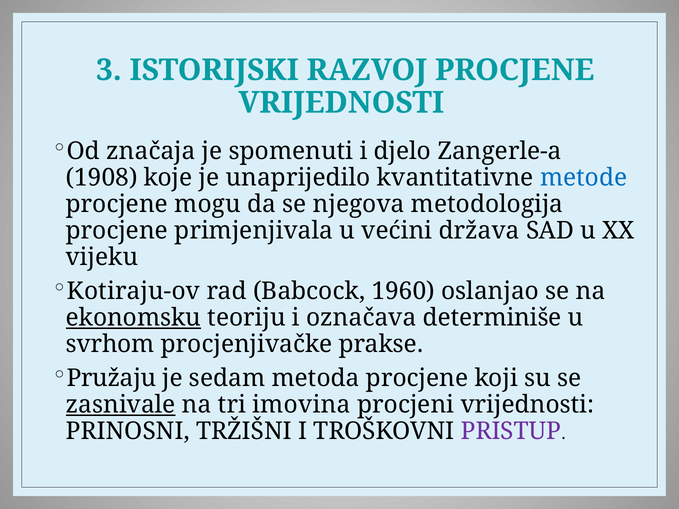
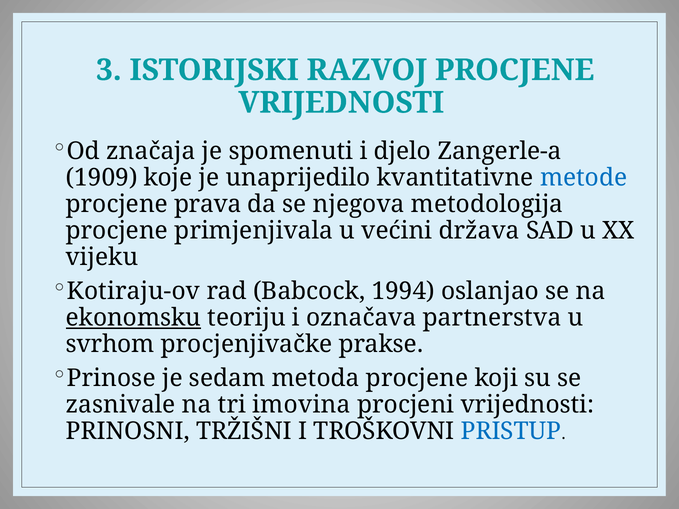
1908: 1908 -> 1909 (102, 178)
mogu: mogu -> prava (208, 204)
1960: 1960 -> 1994 (403, 291)
determiniše: determiniše -> partnerstva (492, 318)
Pružaju: Pružaju -> Prinose (111, 378)
zasnivale underline: present -> none (121, 405)
PRISTUP colour: purple -> blue (511, 431)
